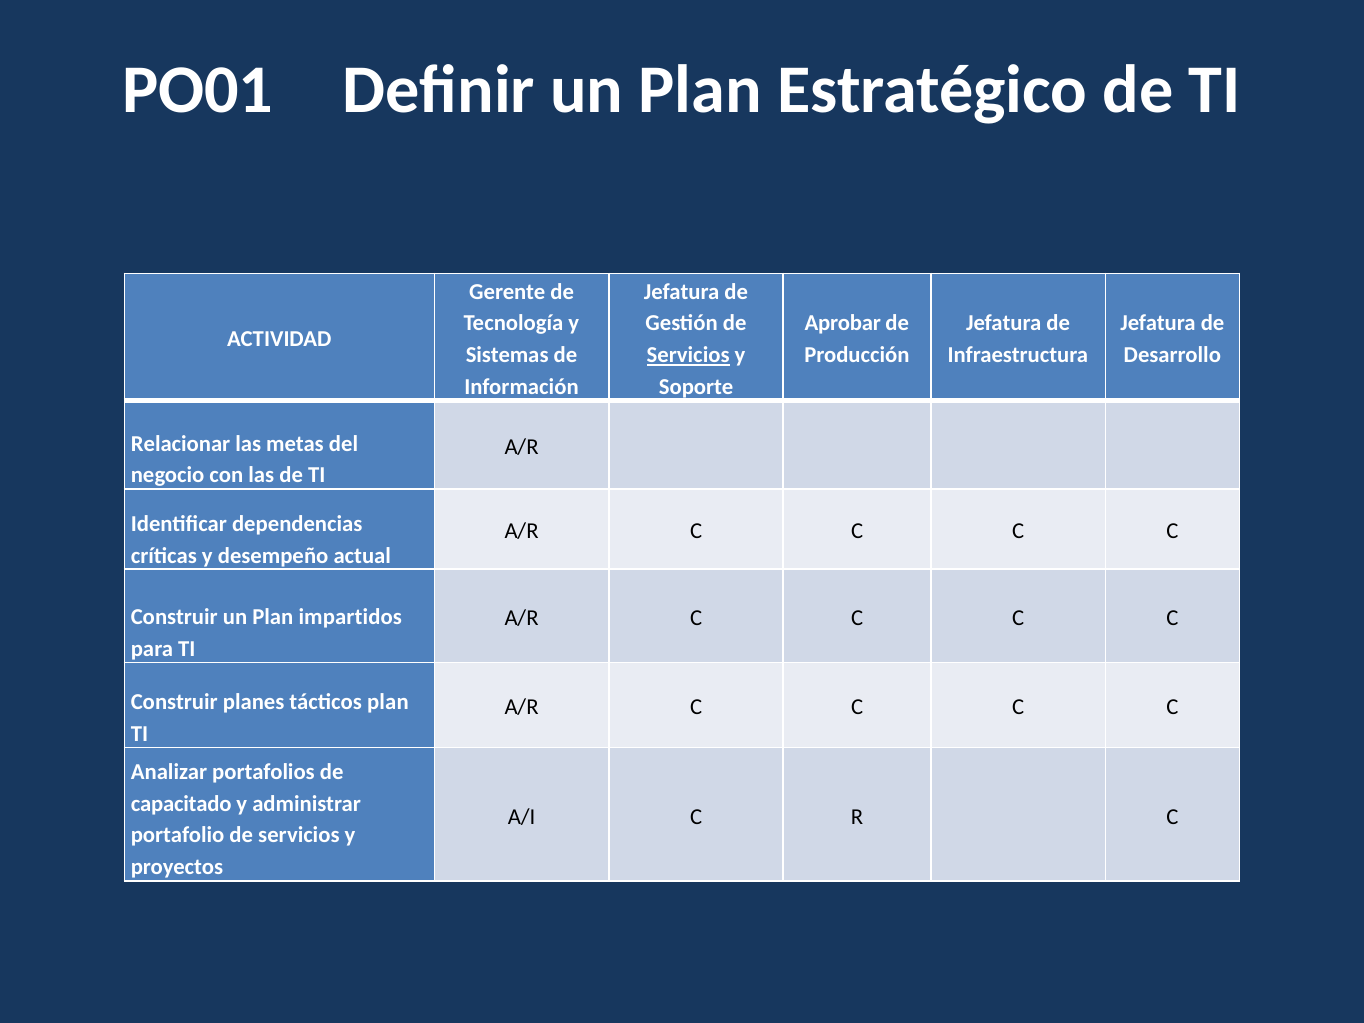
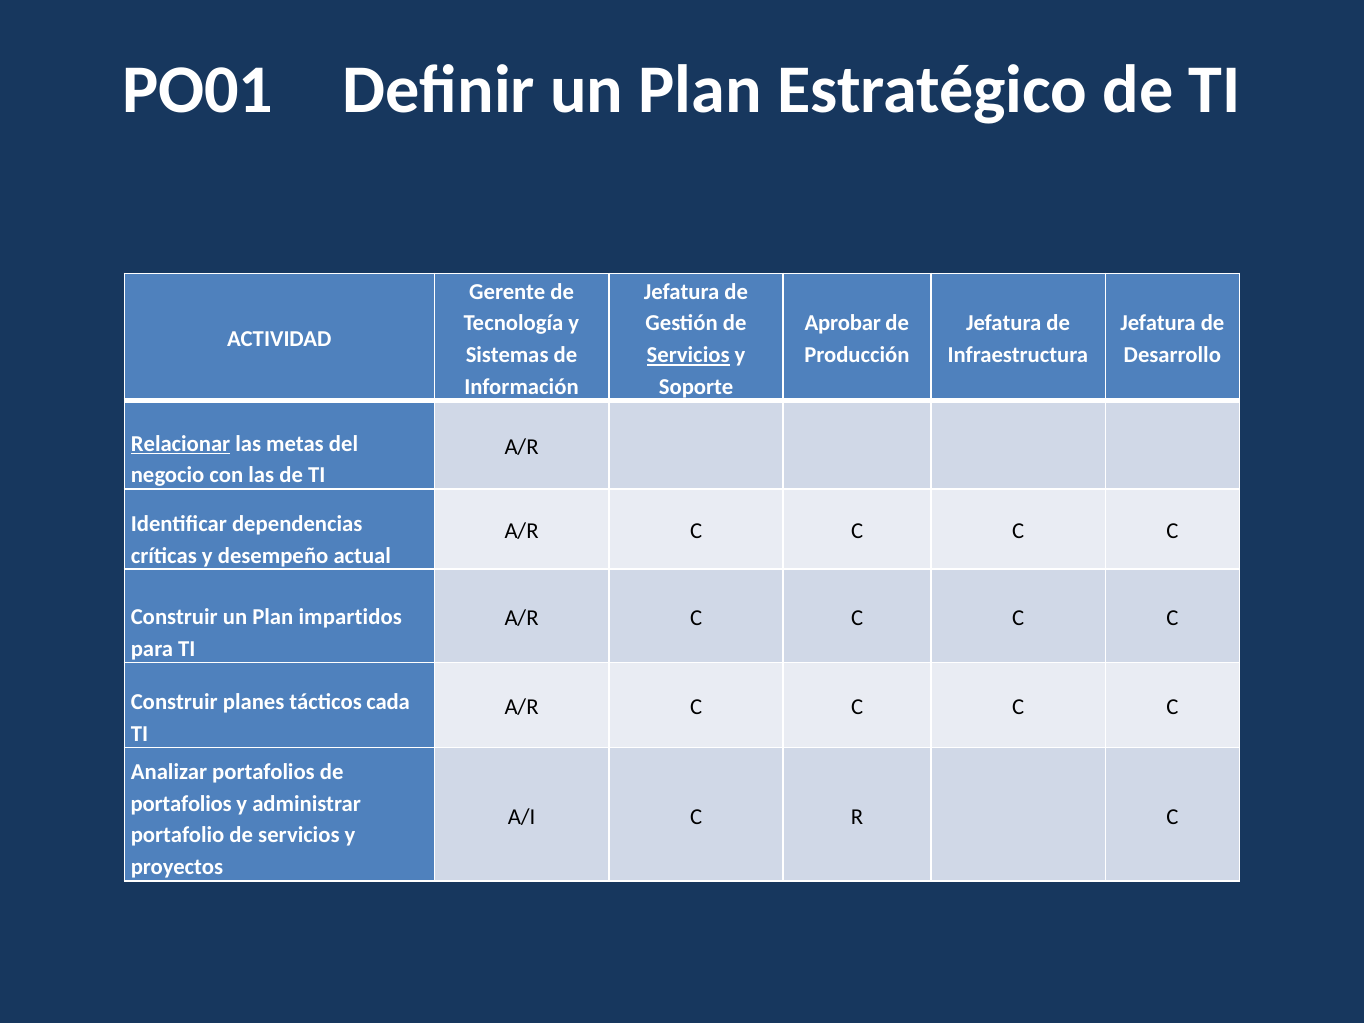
Relacionar underline: none -> present (181, 444)
tácticos plan: plan -> cada (388, 702)
capacitado: capacitado -> portafolios (181, 804)
